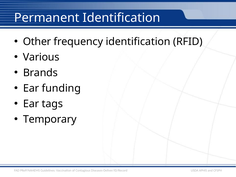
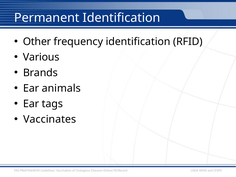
funding: funding -> animals (61, 88)
Temporary: Temporary -> Vaccinates (50, 119)
